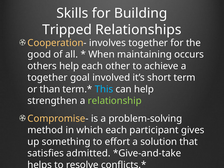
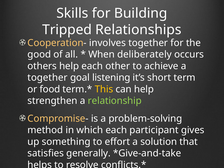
maintaining: maintaining -> deliberately (144, 54)
involved: involved -> listening (111, 78)
than: than -> food (50, 89)
This colour: light blue -> yellow (104, 89)
admitted: admitted -> generally (88, 153)
